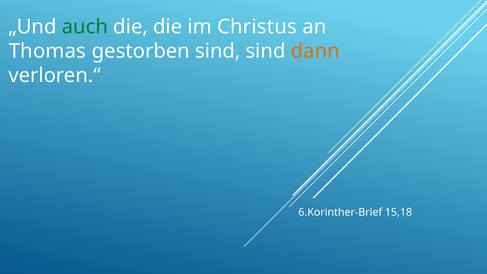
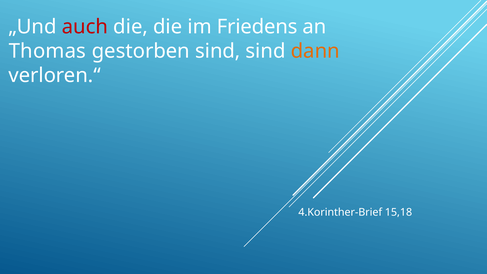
auch colour: green -> red (85, 27)
Christus: Christus -> Friedens (257, 27)
6.Korinther-Brief: 6.Korinther-Brief -> 4.Korinther-Brief (340, 212)
